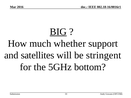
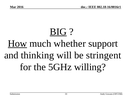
How underline: none -> present (17, 44)
satellites: satellites -> thinking (37, 55)
bottom: bottom -> willing (90, 67)
